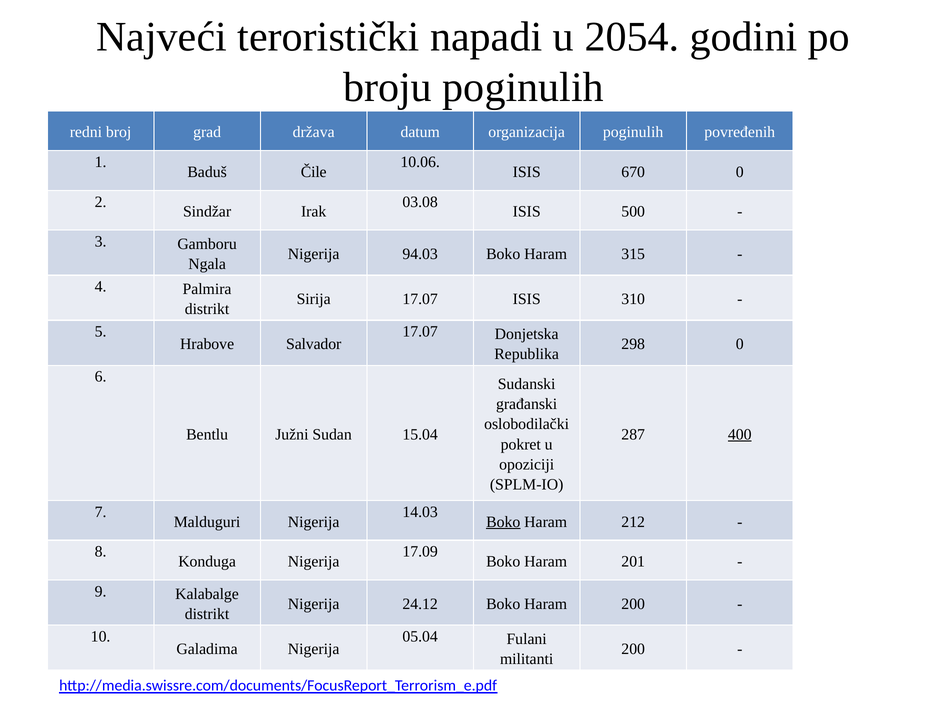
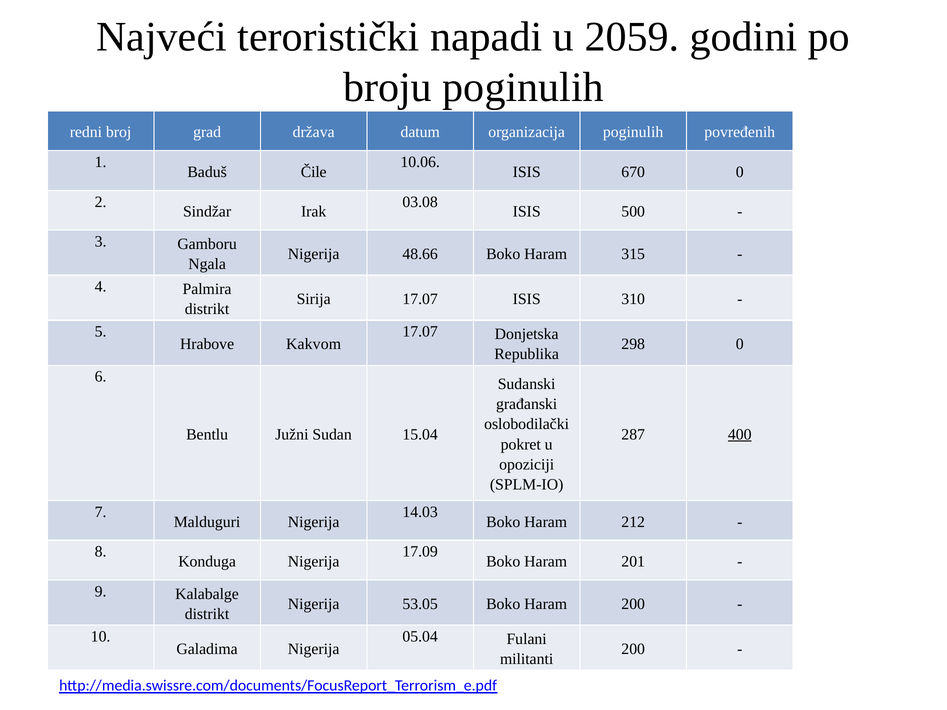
2054: 2054 -> 2059 (632, 37)
94.03: 94.03 -> 48.66 (420, 254)
Salvador: Salvador -> Kаkvоm (314, 344)
Boko underline: present -> none (503, 522)
24.12: 24.12 -> 53.05 (420, 604)
